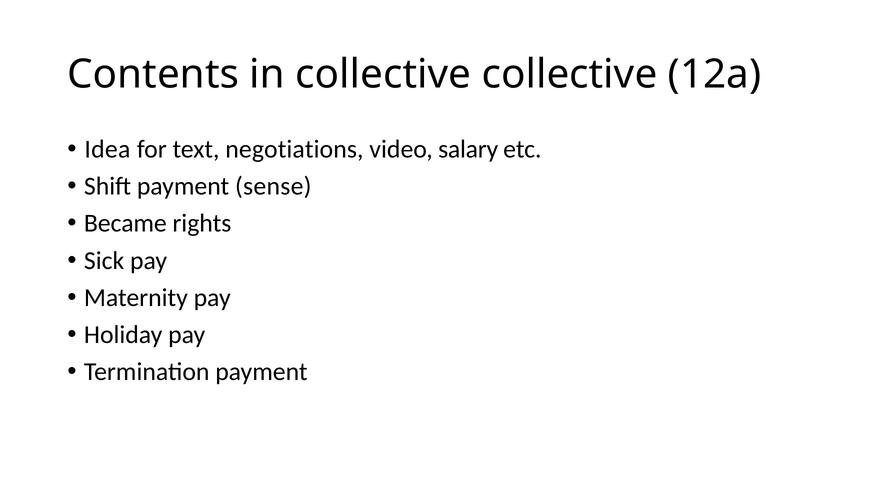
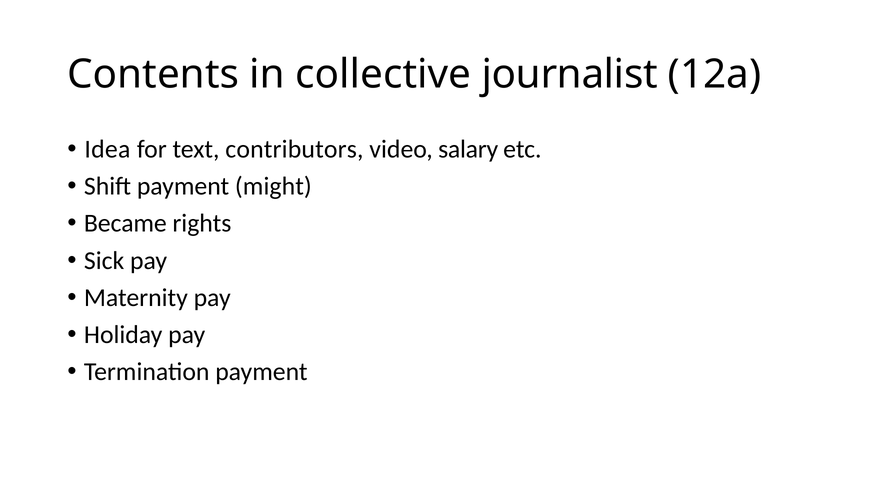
collective collective: collective -> journalist (570, 74)
negotiations: negotiations -> contributors (294, 149)
sense: sense -> might (273, 187)
